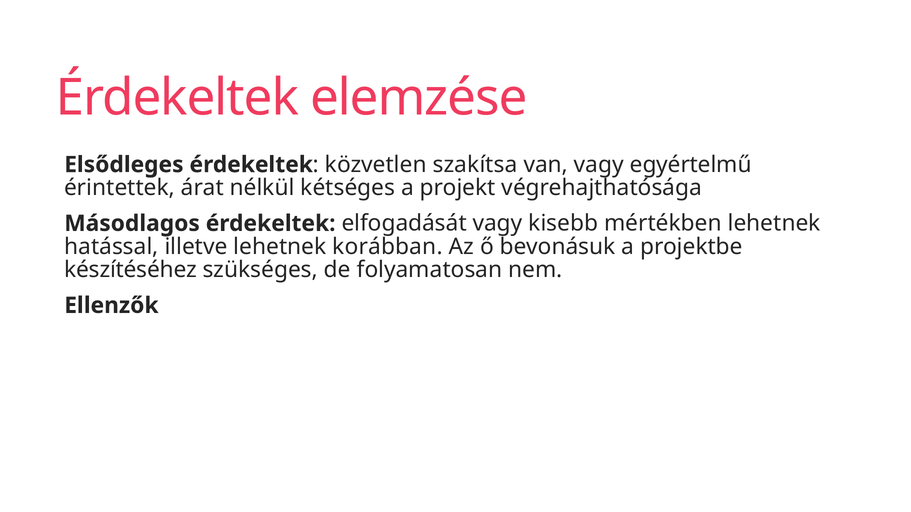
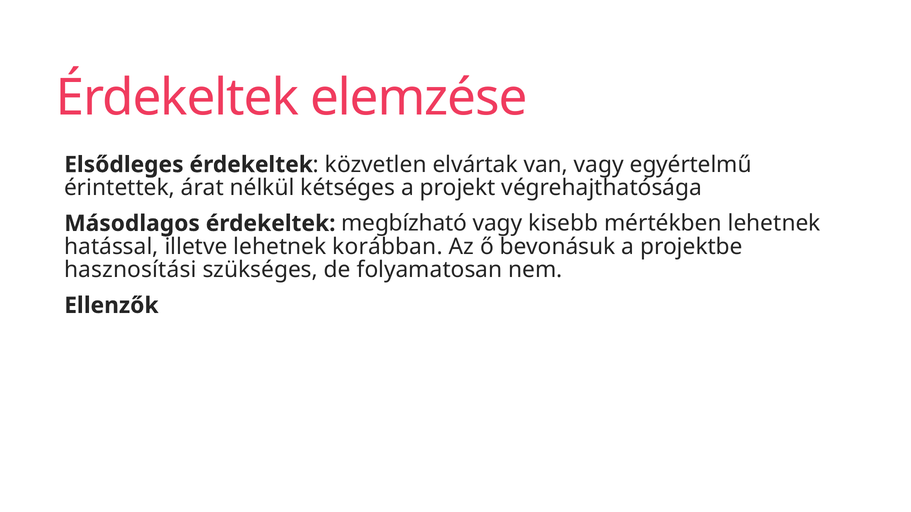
szakítsa: szakítsa -> elvártak (475, 165)
elfogadását: elfogadását -> megbízható (404, 224)
készítéséhez: készítéséhez -> hasznosítási (130, 270)
